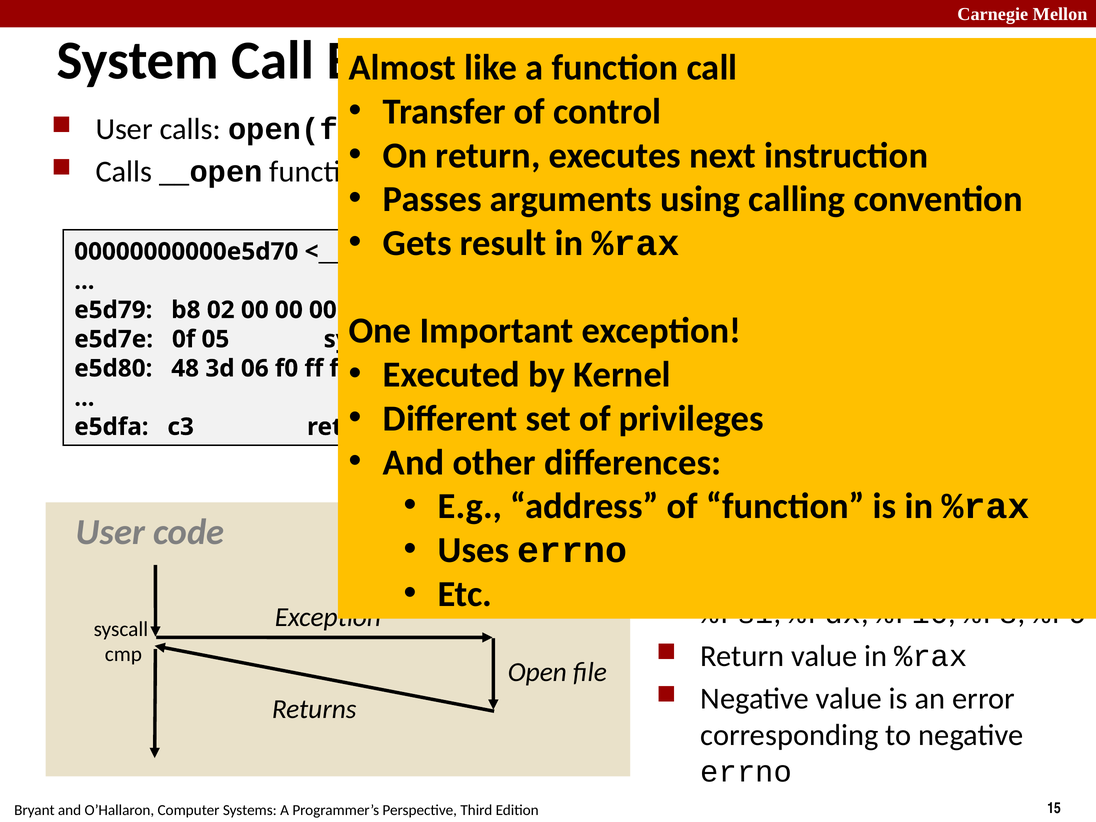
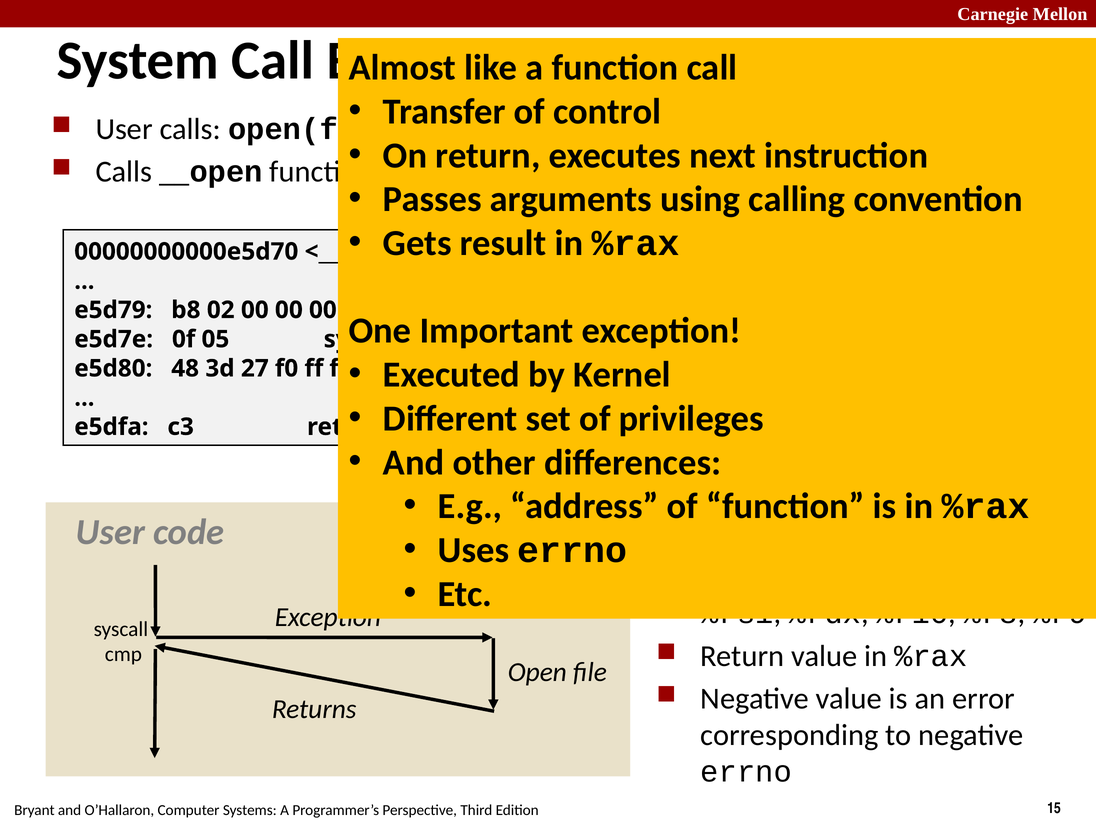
06: 06 -> 27 (255, 368)
